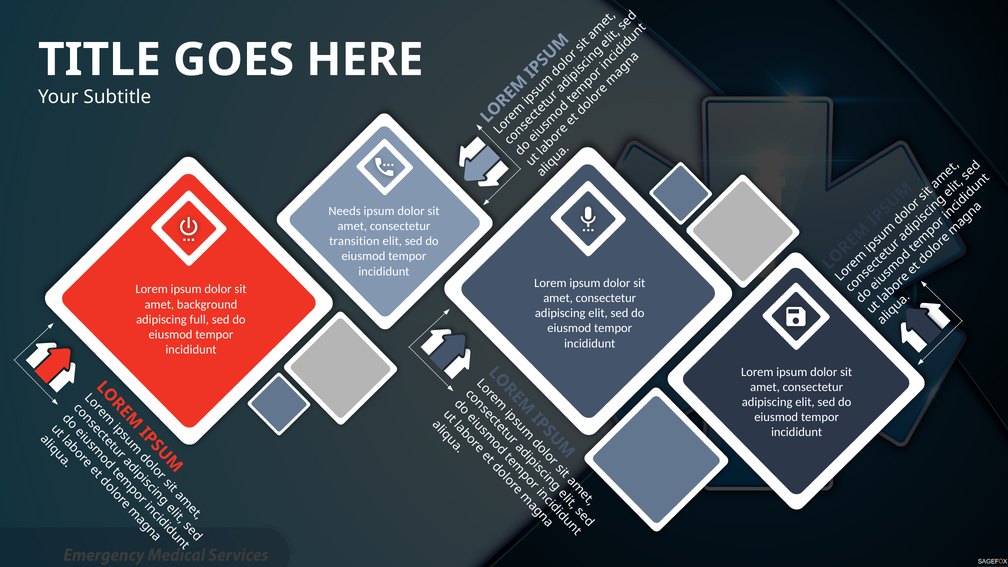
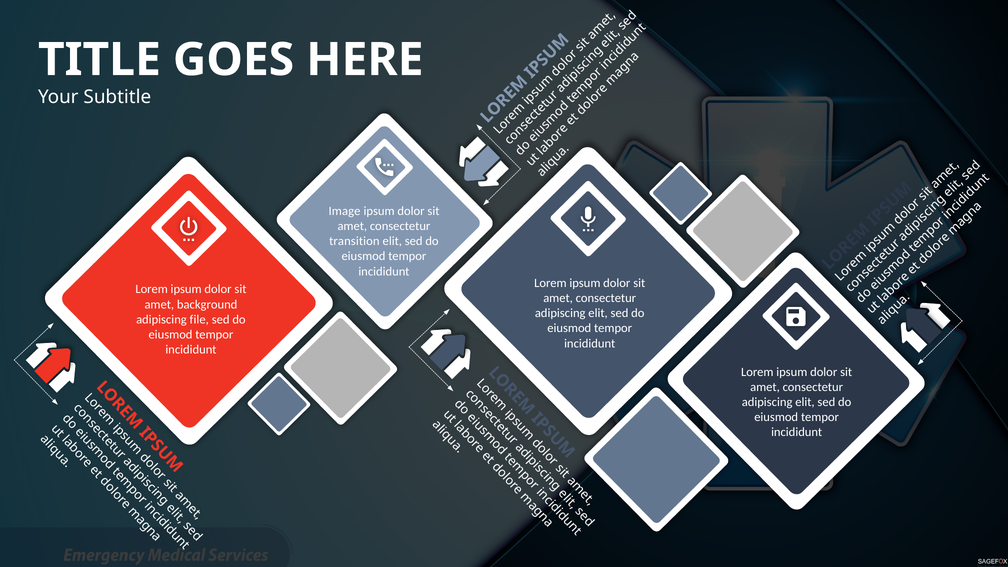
Needs: Needs -> Image (345, 211)
full: full -> file (199, 319)
